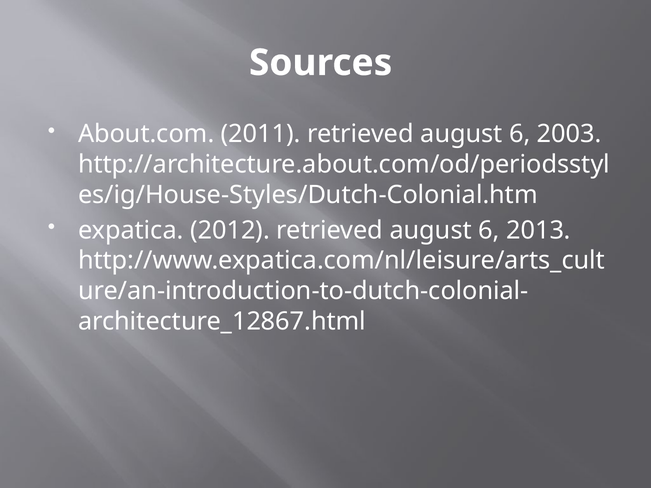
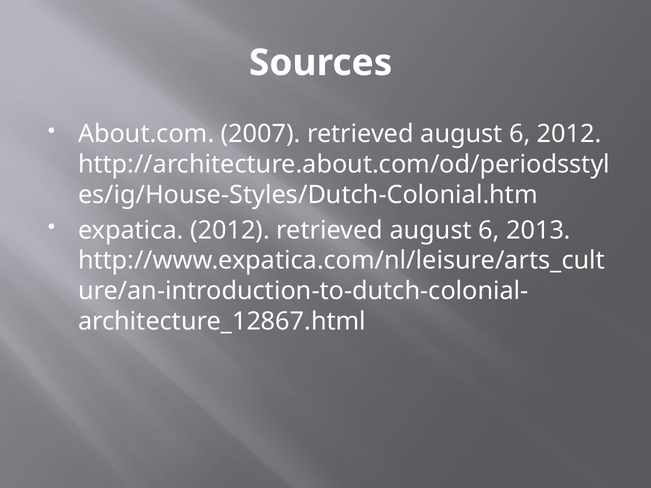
2011: 2011 -> 2007 (261, 134)
6 2003: 2003 -> 2012 (569, 134)
